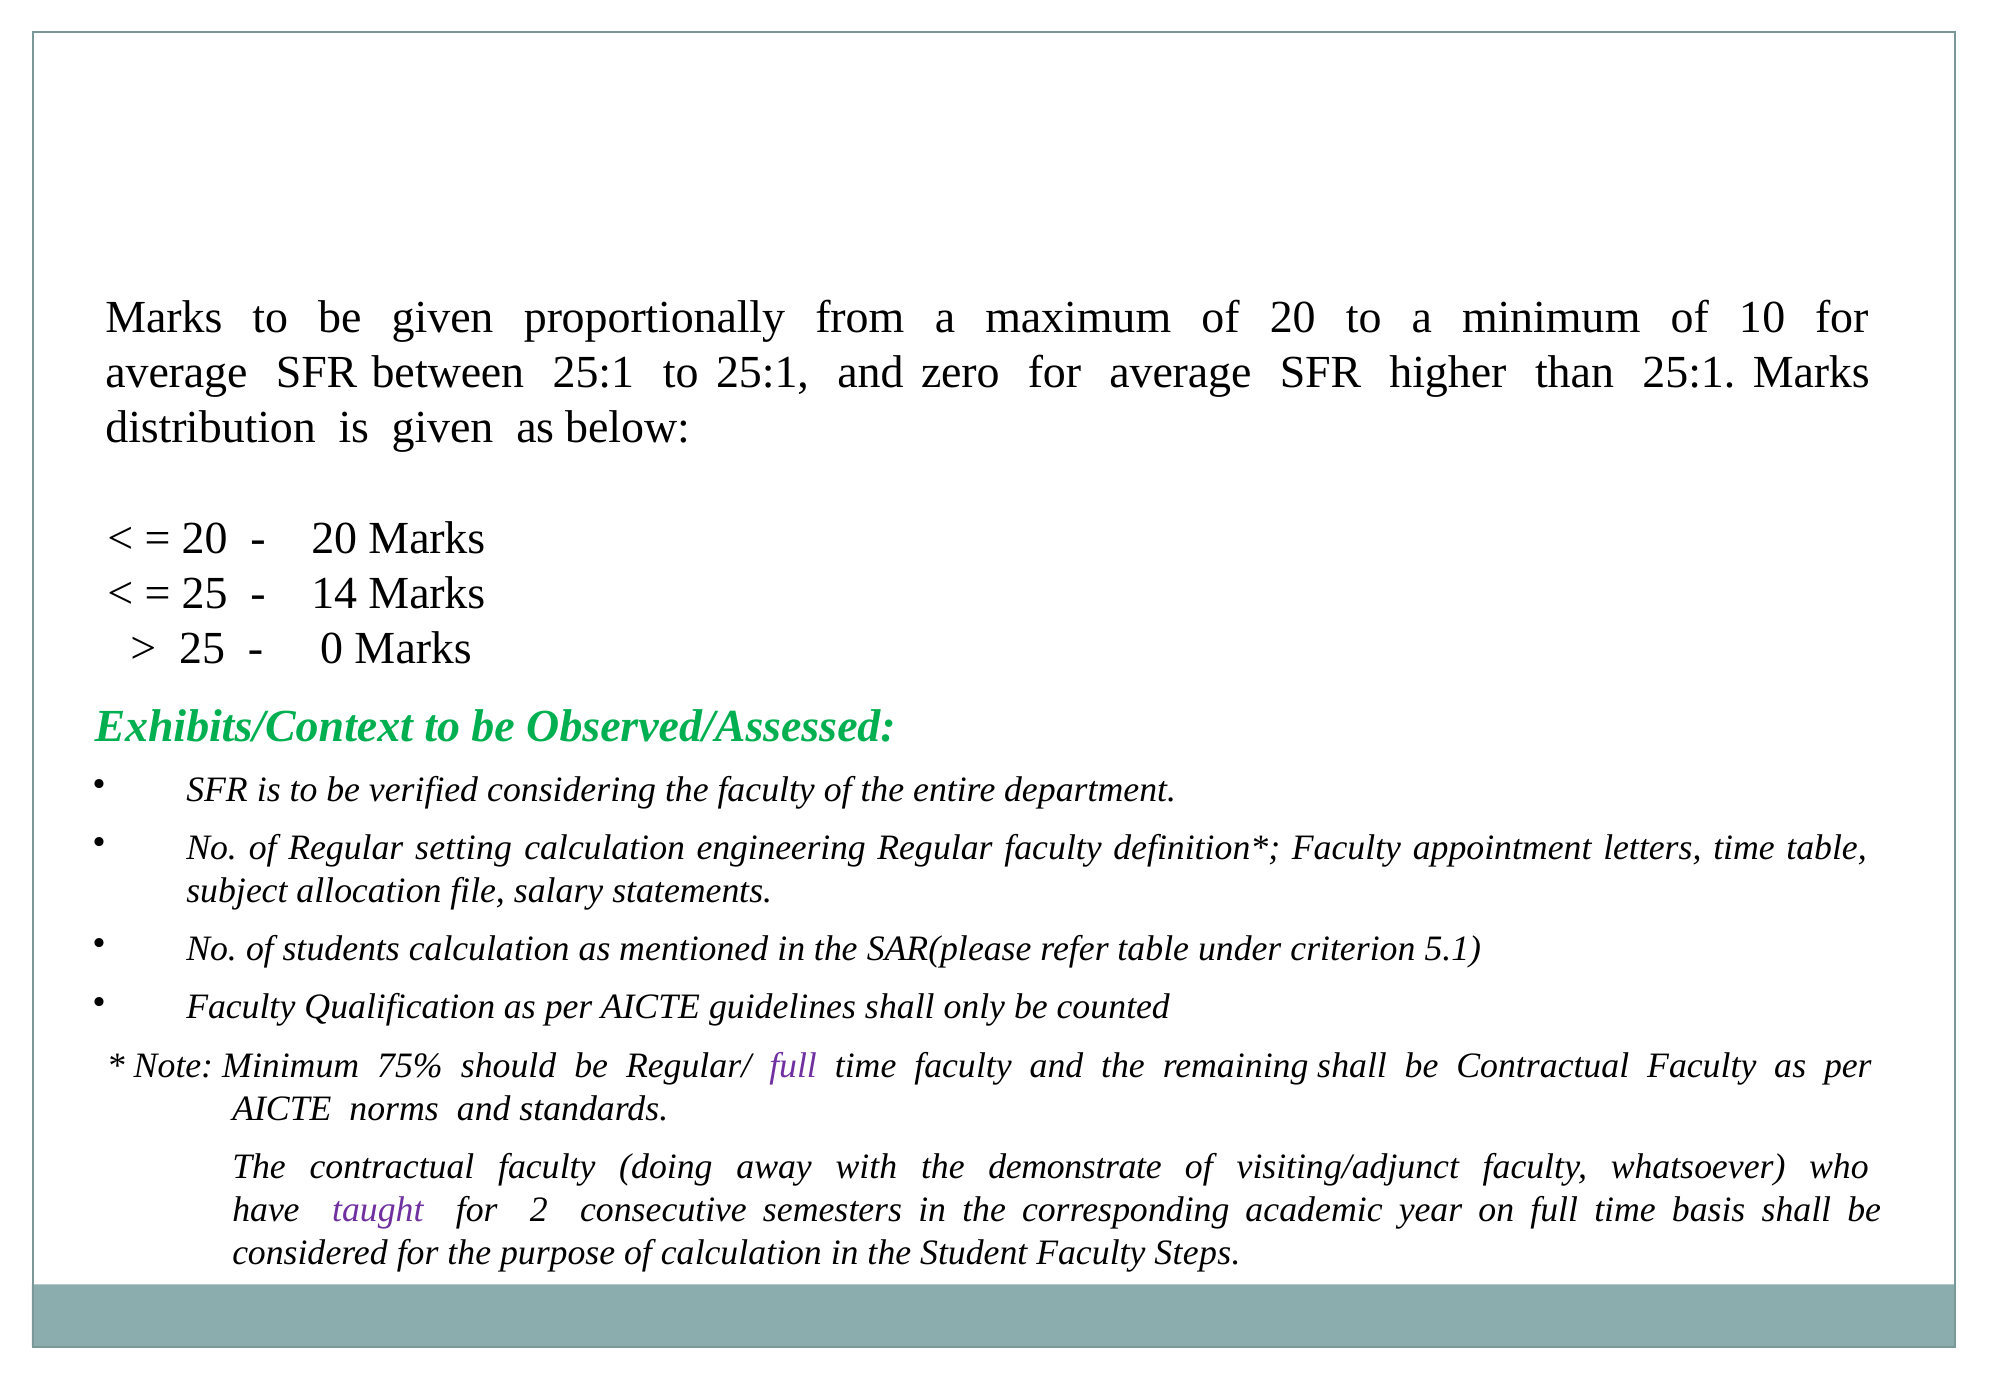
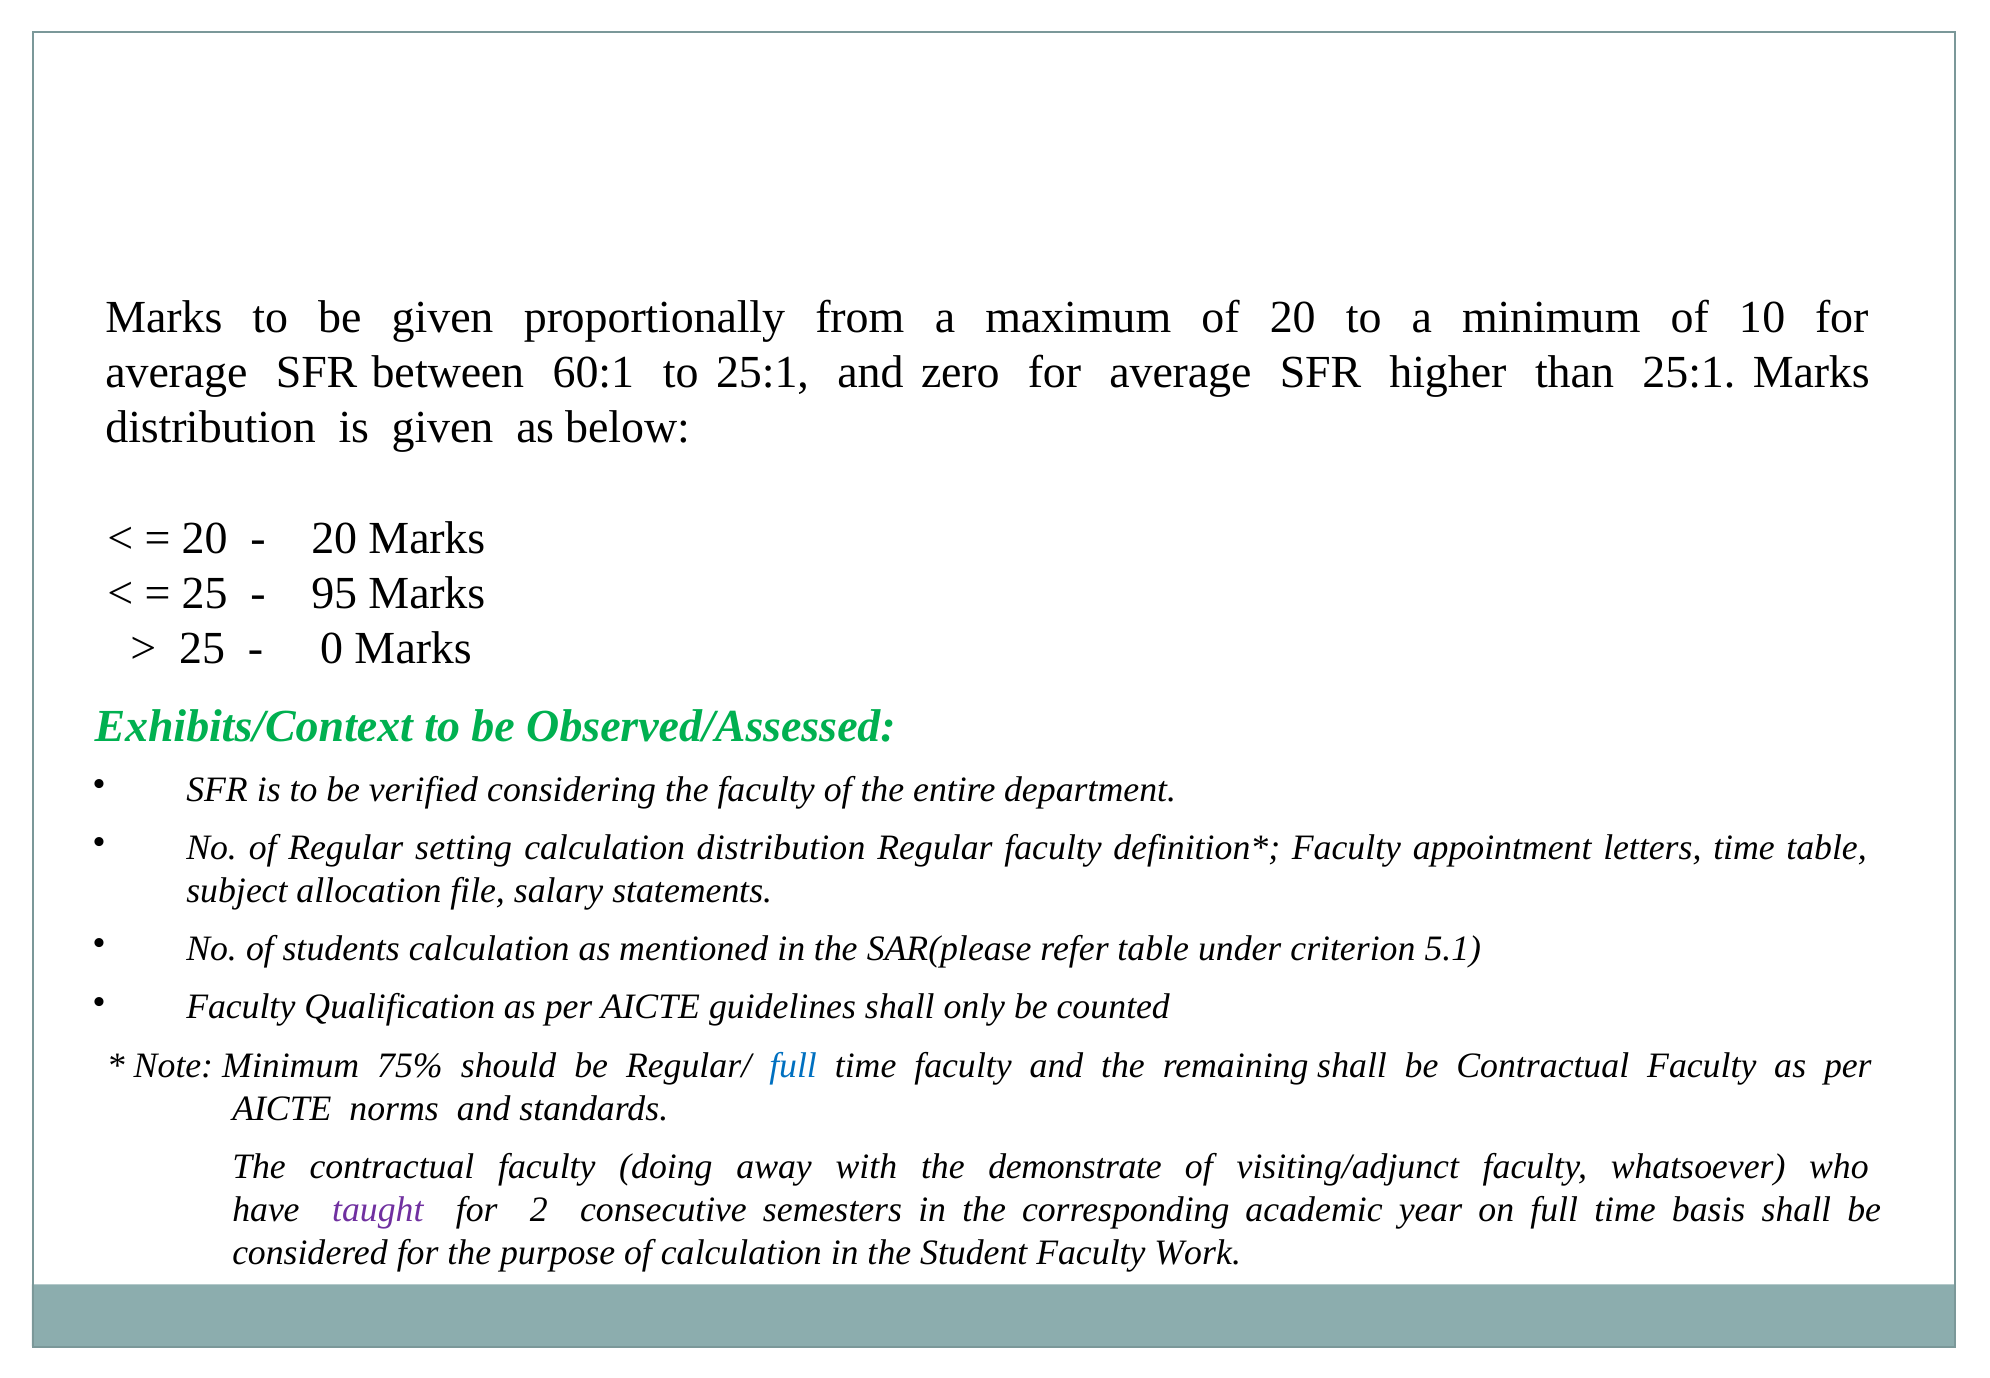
between 25:1: 25:1 -> 60:1 (593, 373)
14: 14 -> 95 (334, 593)
calculation engineering: engineering -> distribution (781, 848)
full colour: purple -> blue (793, 1065)
Steps: Steps -> Work (1198, 1252)
